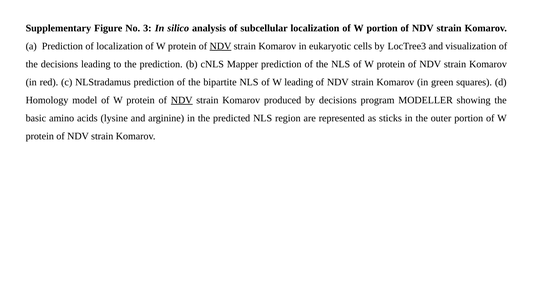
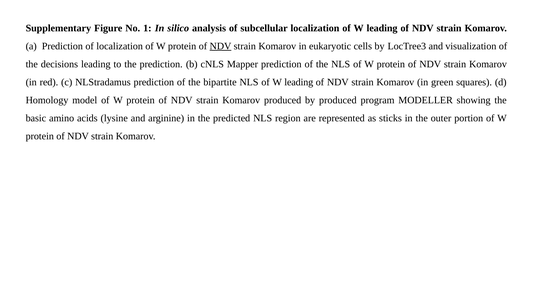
3: 3 -> 1 (147, 28)
localization of W portion: portion -> leading (382, 28)
NDV underline: present -> none (182, 100)
by decisions: decisions -> produced (338, 100)
